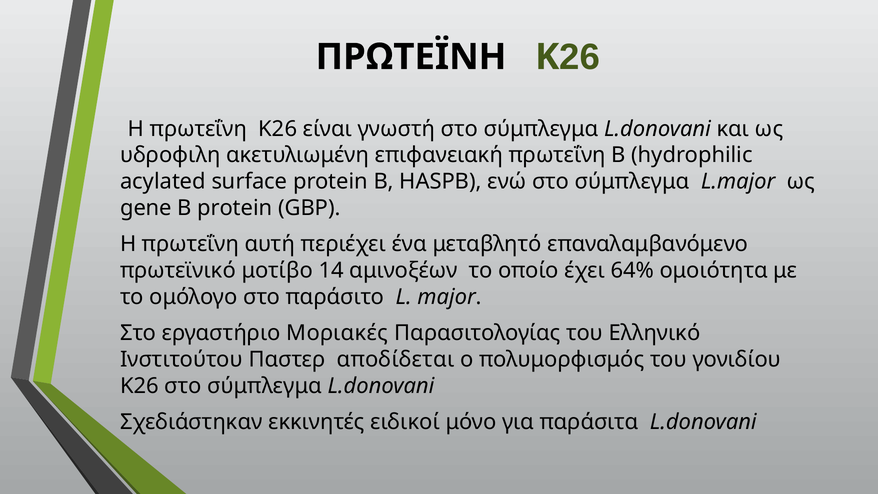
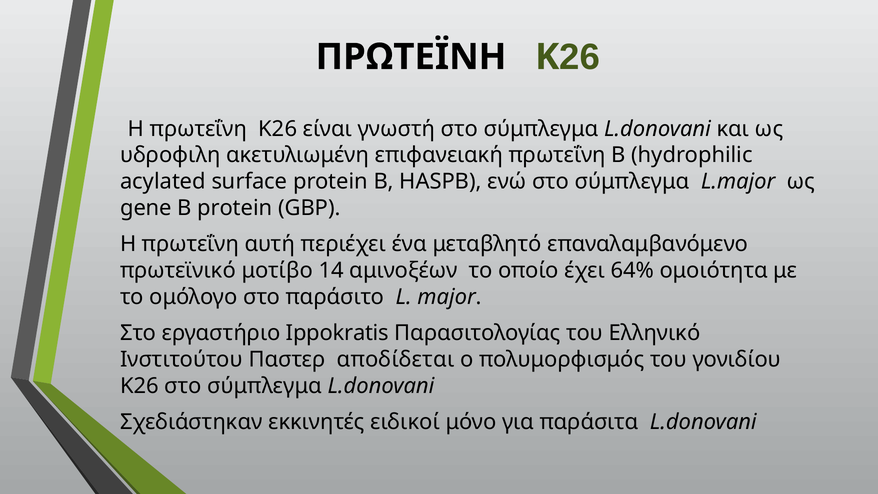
Μοριακές: Μοριακές -> Ippokratis (337, 333)
